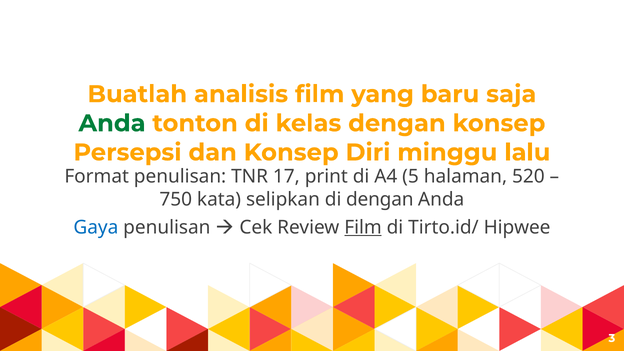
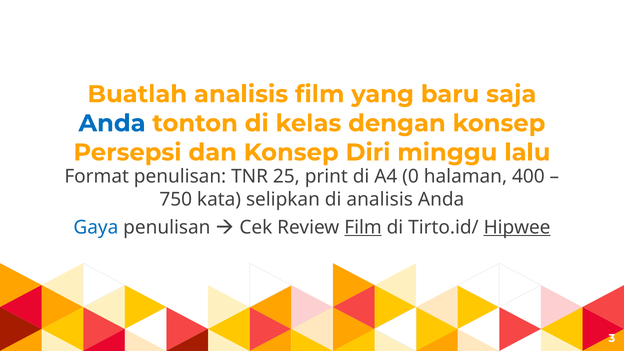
Anda colour: green -> blue (112, 123)
17: 17 -> 25 (286, 176)
5: 5 -> 0 (411, 176)
520: 520 -> 400 (528, 176)
di dengan: dengan -> analisis (380, 199)
Hipwee underline: none -> present (517, 227)
